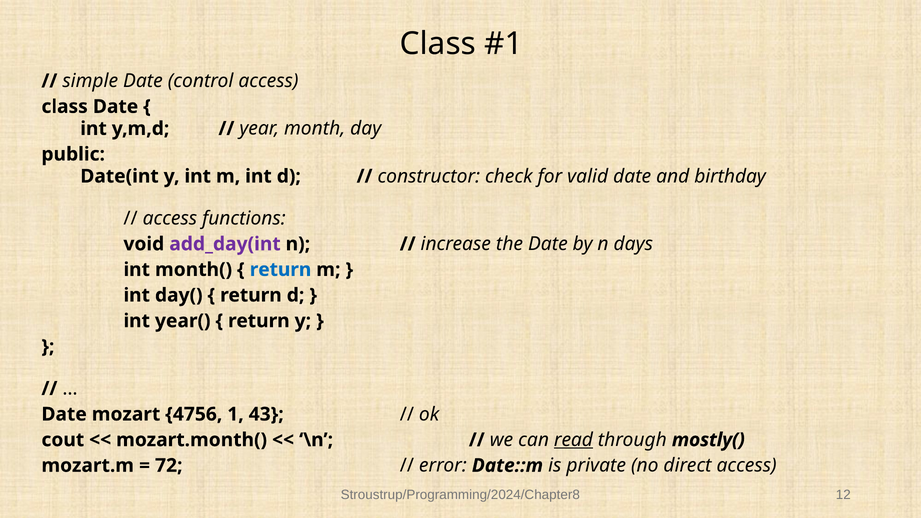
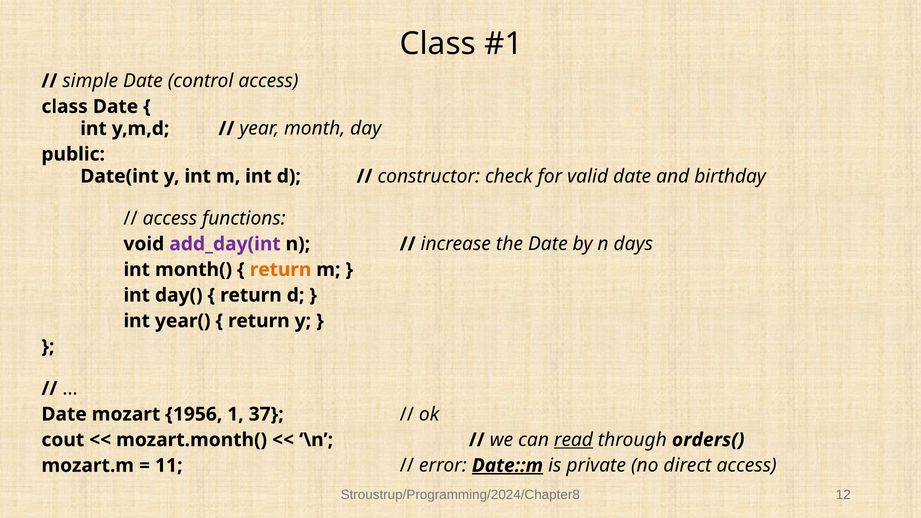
return colour: blue -> orange (281, 270)
4756: 4756 -> 1956 (194, 414)
43: 43 -> 37 (266, 414)
mostly(: mostly( -> orders( (708, 440)
72: 72 -> 11 (169, 466)
Date::m underline: none -> present (507, 466)
